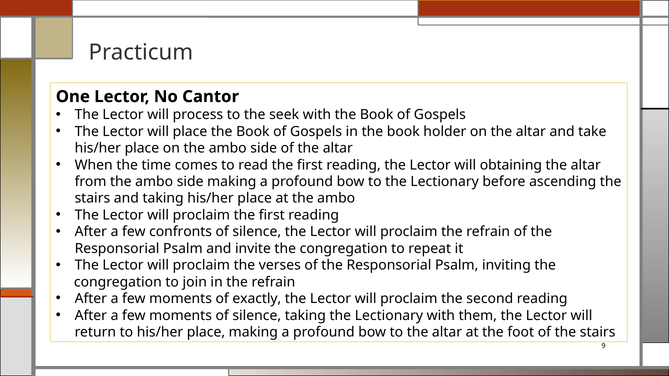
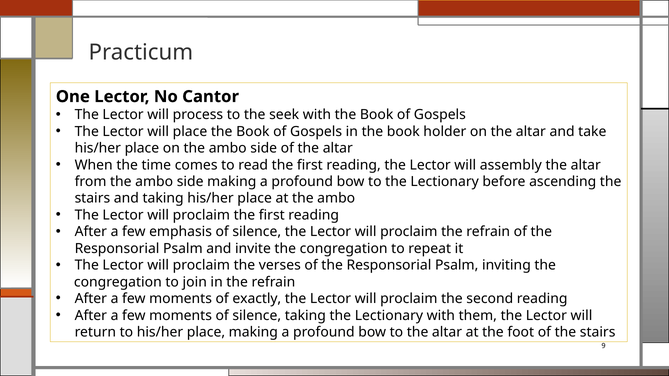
obtaining: obtaining -> assembly (511, 165)
confronts: confronts -> emphasis (181, 232)
